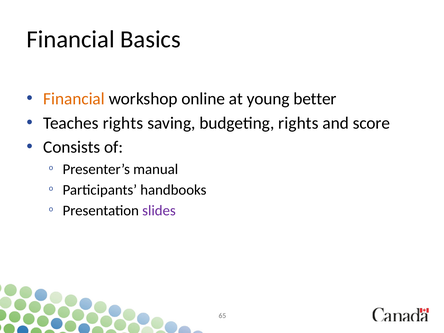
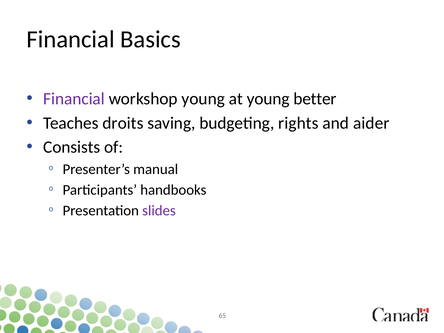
Financial colour: orange -> purple (74, 99)
workshop online: online -> young (203, 99)
Teaches rights: rights -> droits (123, 123)
score: score -> aider (371, 123)
